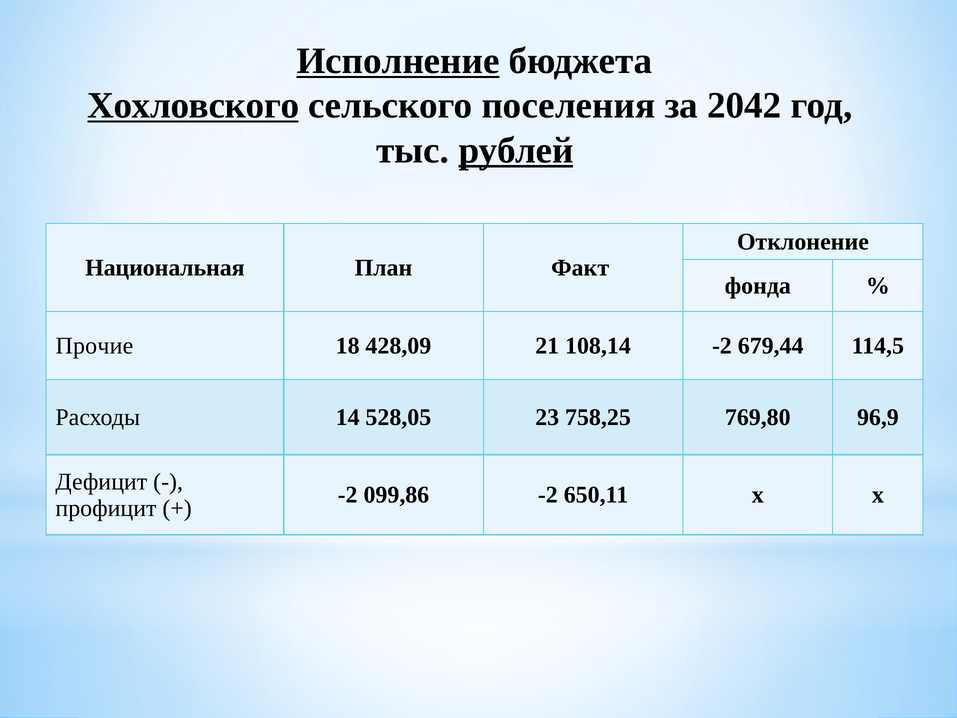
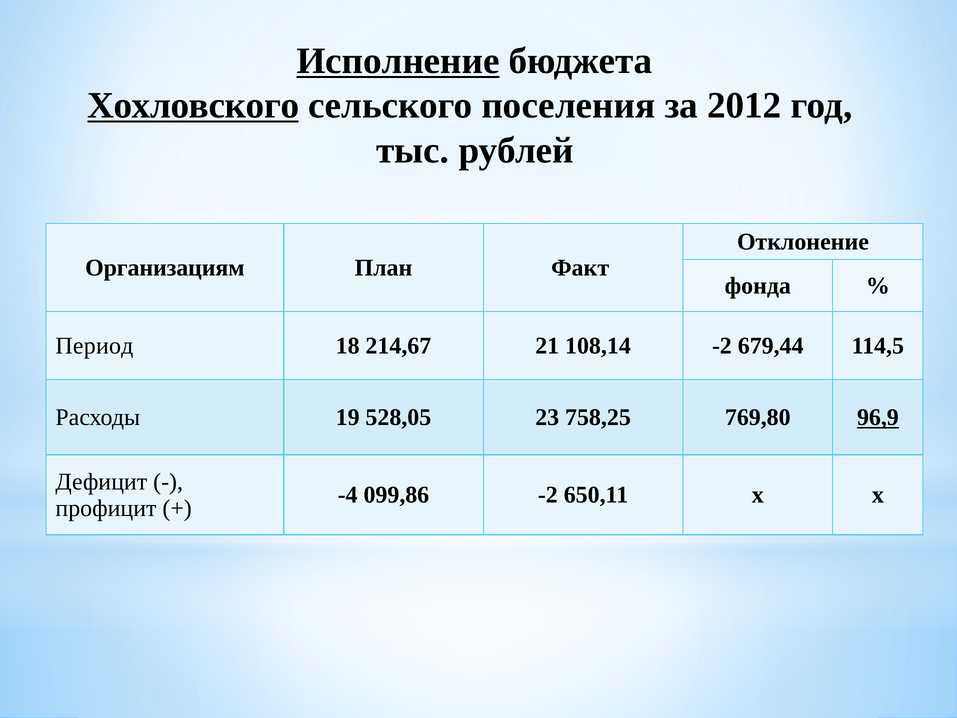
2042: 2042 -> 2012 (744, 106)
рублей underline: present -> none (516, 150)
Национальная: Национальная -> Организациям (165, 268)
Прочие: Прочие -> Период (94, 346)
428,09: 428,09 -> 214,67 (398, 346)
14: 14 -> 19 (348, 417)
96,9 underline: none -> present (878, 417)
-2: -2 -> -4 (348, 495)
